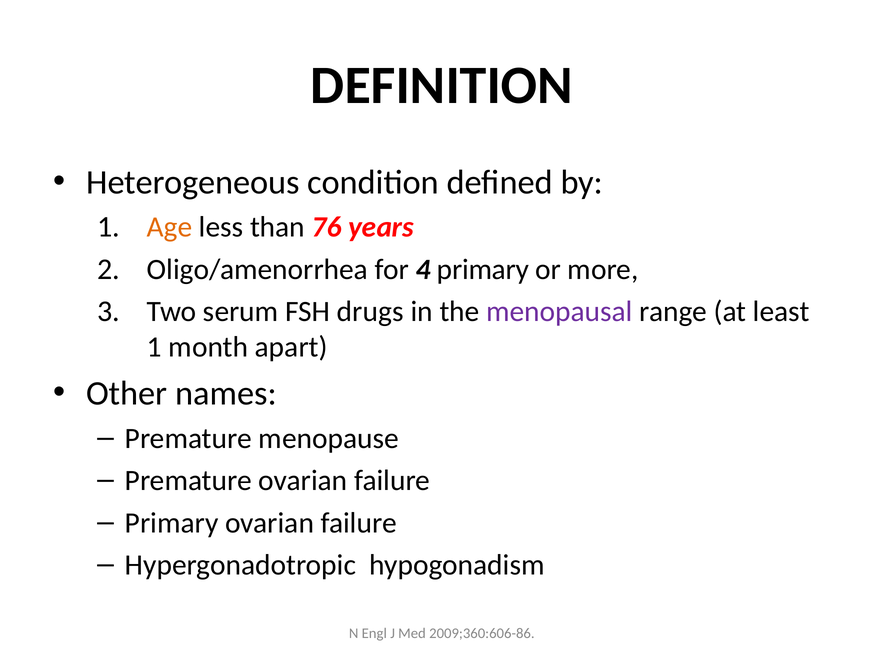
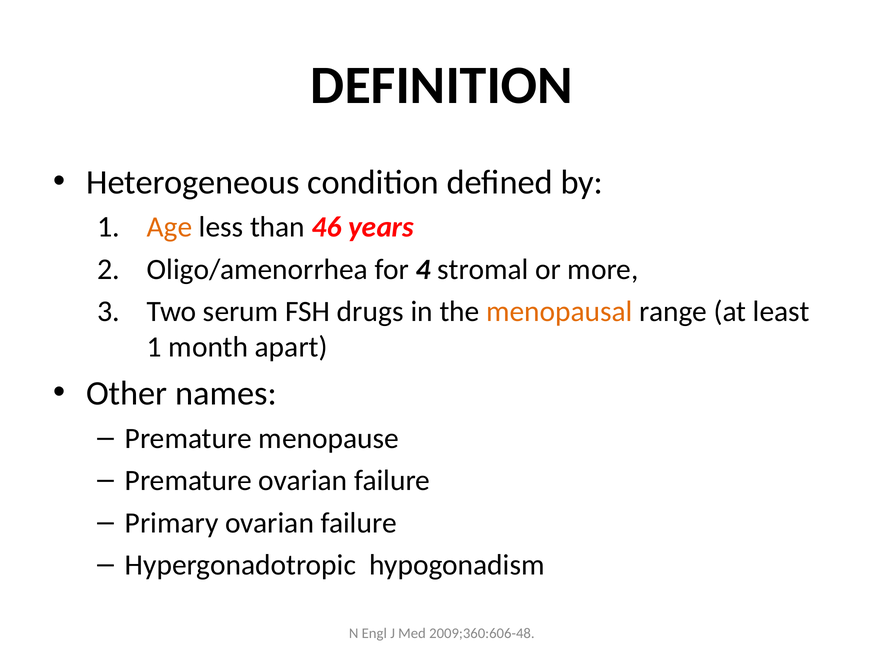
76: 76 -> 46 (327, 227)
4 primary: primary -> stromal (483, 269)
menopausal colour: purple -> orange (559, 312)
2009;360:606-86: 2009;360:606-86 -> 2009;360:606-48 (482, 633)
